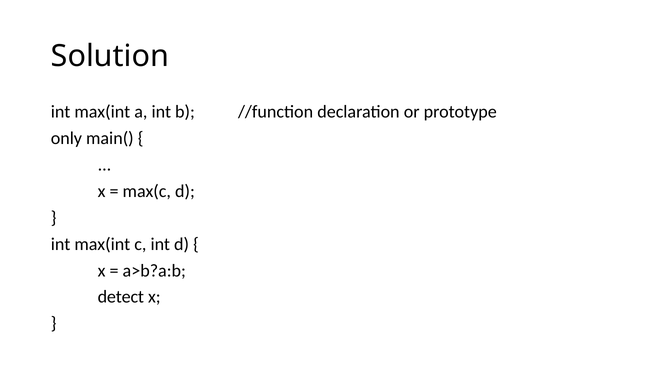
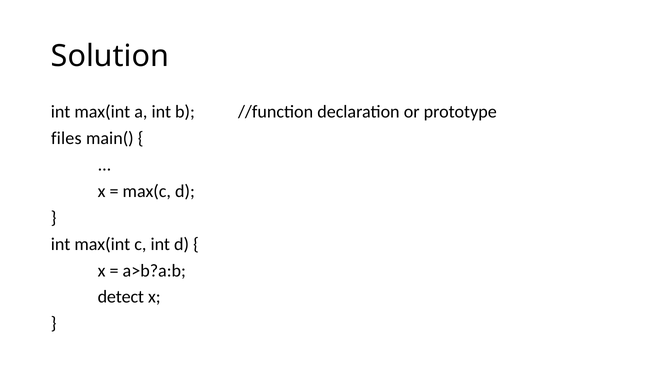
only: only -> files (66, 138)
